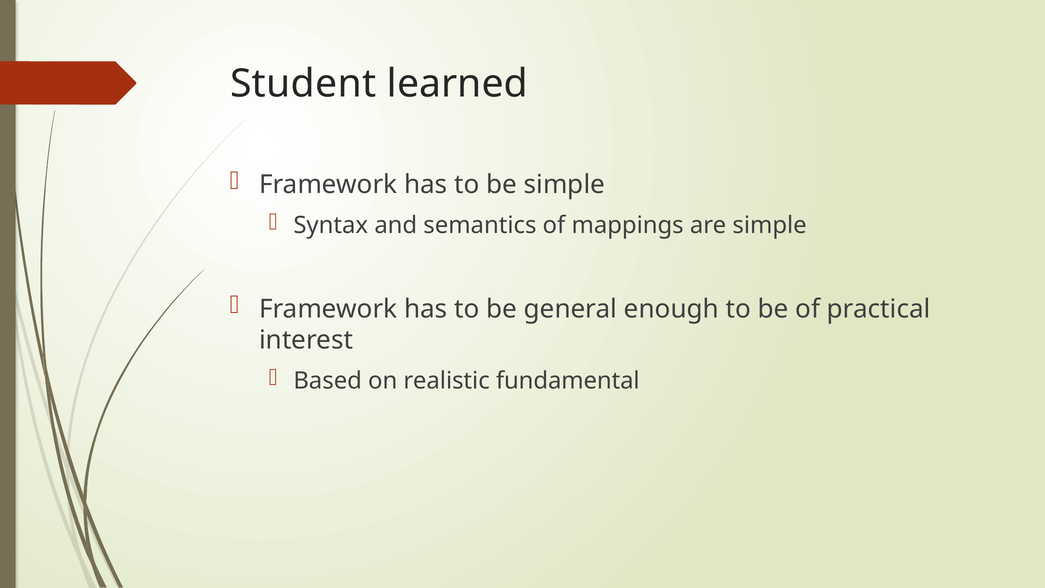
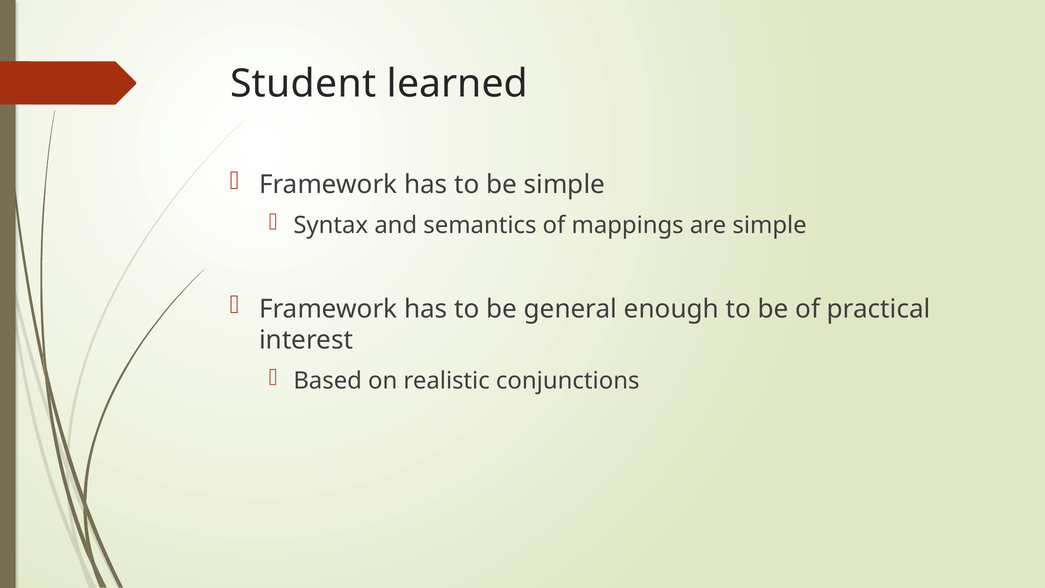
fundamental: fundamental -> conjunctions (568, 381)
